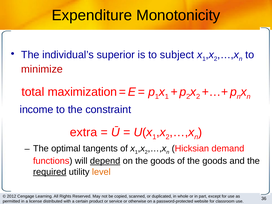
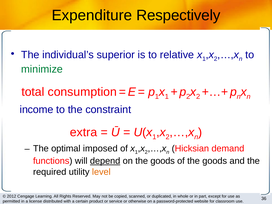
Monotonicity: Monotonicity -> Respectively (178, 15)
subject: subject -> relative (177, 55)
minimize colour: red -> green (42, 69)
maximization: maximization -> consumption (82, 92)
tangents: tangents -> imposed (100, 149)
required underline: present -> none (50, 172)
